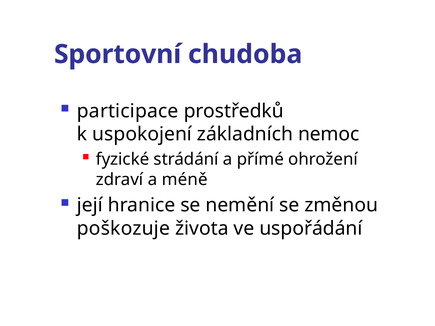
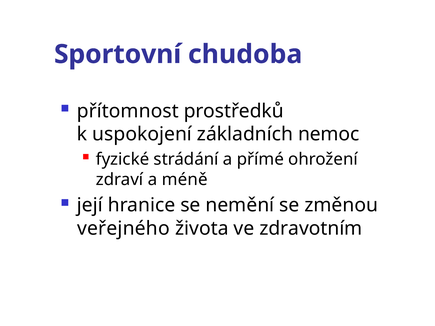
participace: participace -> přítomnost (128, 111)
poškozuje: poškozuje -> veřejného (123, 229)
uspořádání: uspořádání -> zdravotním (311, 229)
